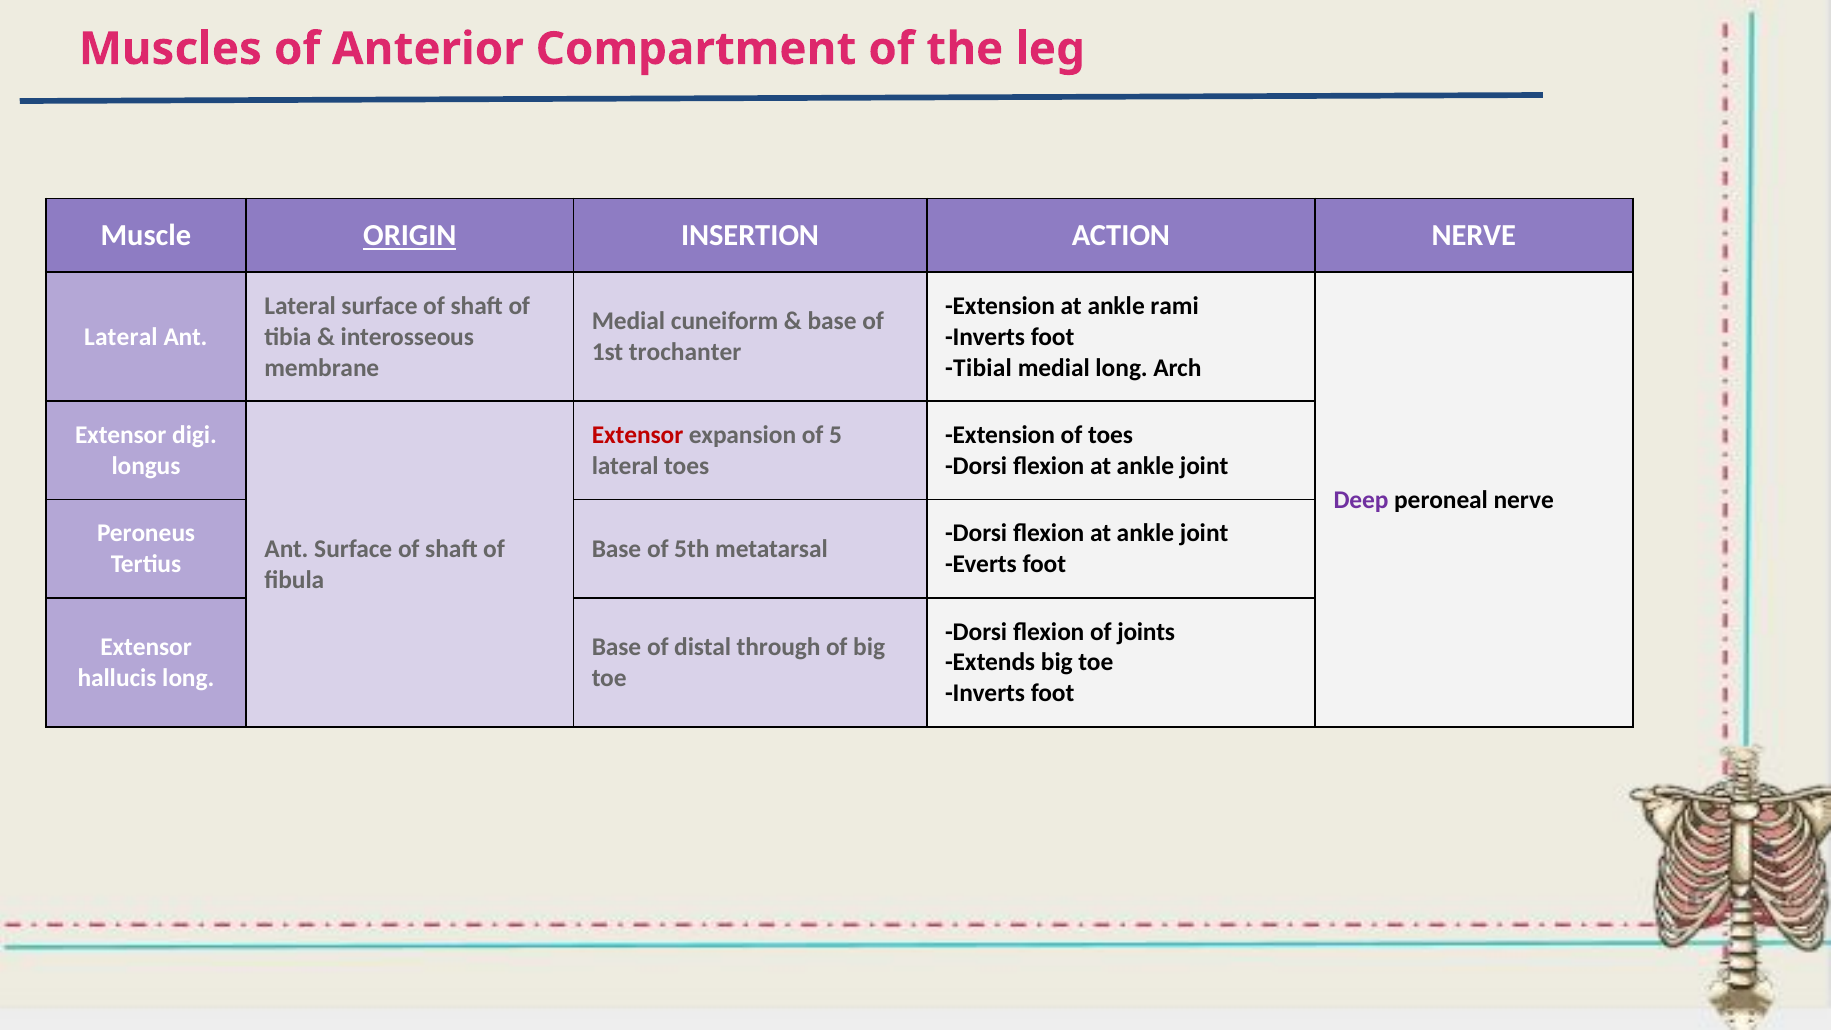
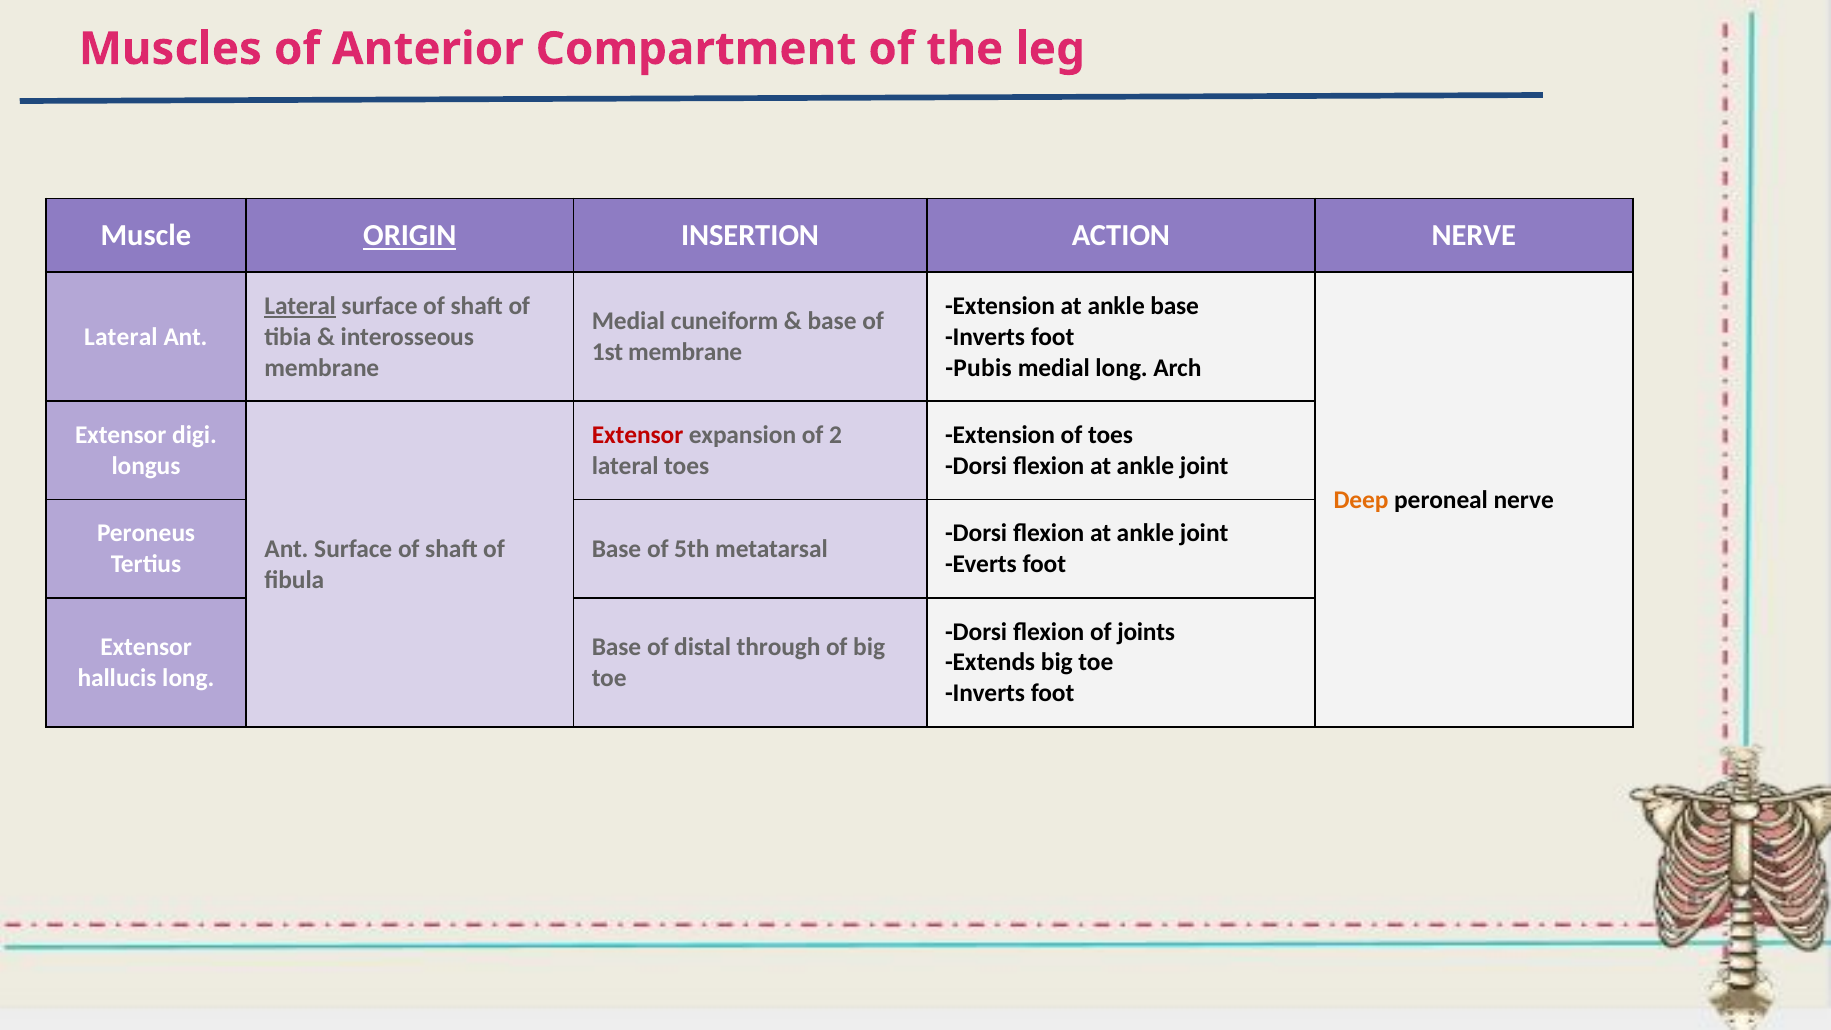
Lateral underline: none -> present (300, 306)
ankle rami: rami -> base (1175, 306)
1st trochanter: trochanter -> membrane (685, 352)
Tibial: Tibial -> Pubis (979, 368)
5: 5 -> 2 (836, 435)
Deep colour: purple -> orange (1361, 500)
